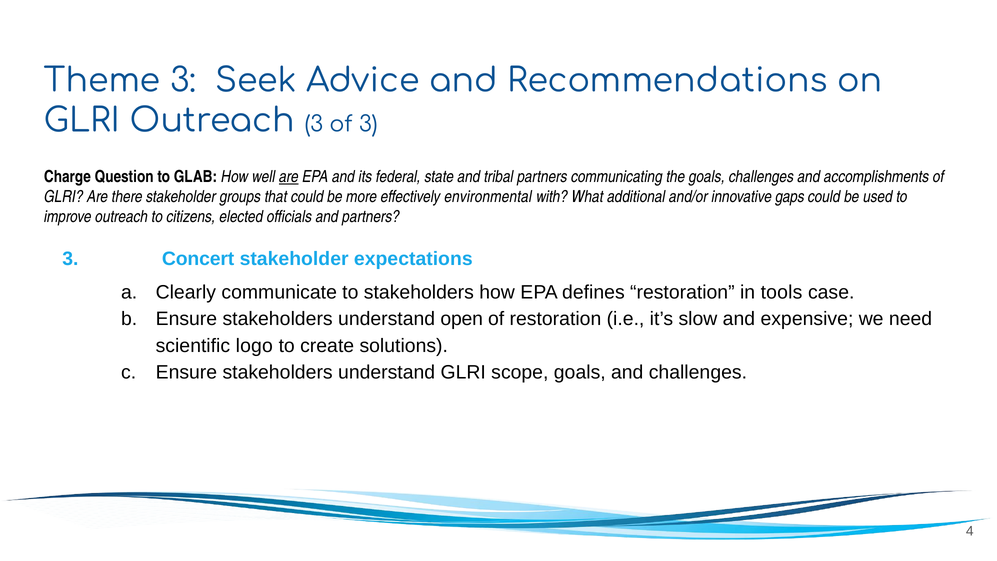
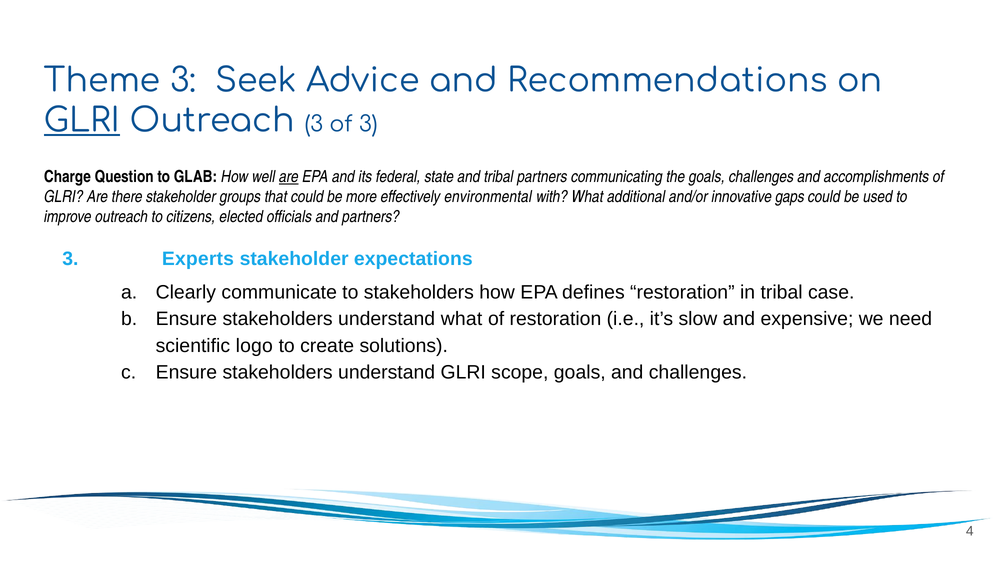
GLRI underline: none -> present (82, 121)
Concert: Concert -> Experts (198, 259)
in tools: tools -> tribal (782, 292)
understand open: open -> what (462, 319)
